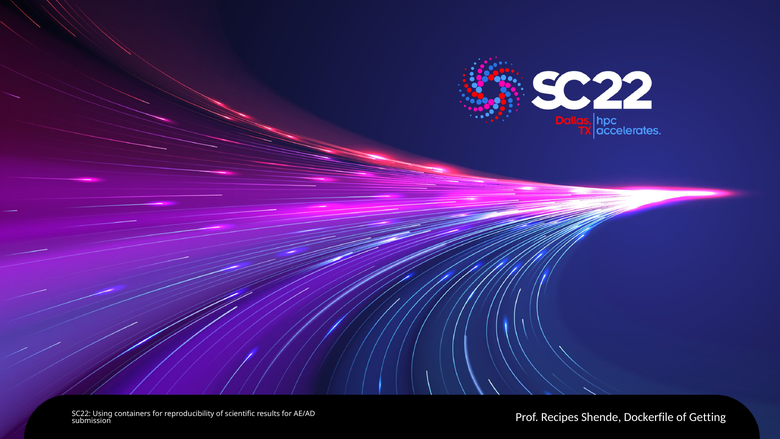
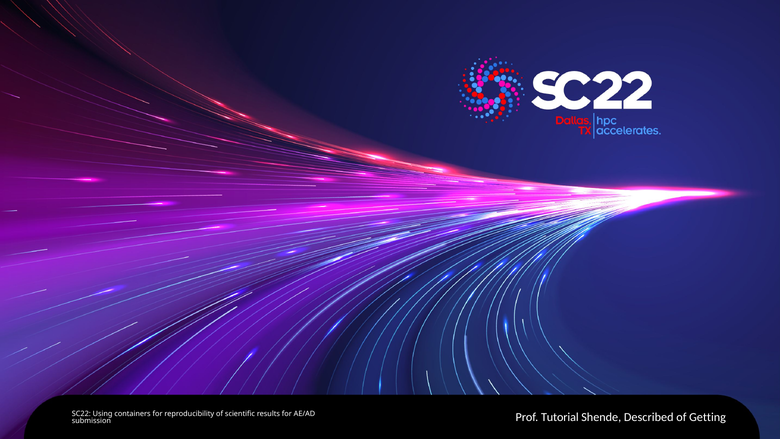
Recipes: Recipes -> Tutorial (560, 417)
Dockerfile: Dockerfile -> Described (649, 417)
